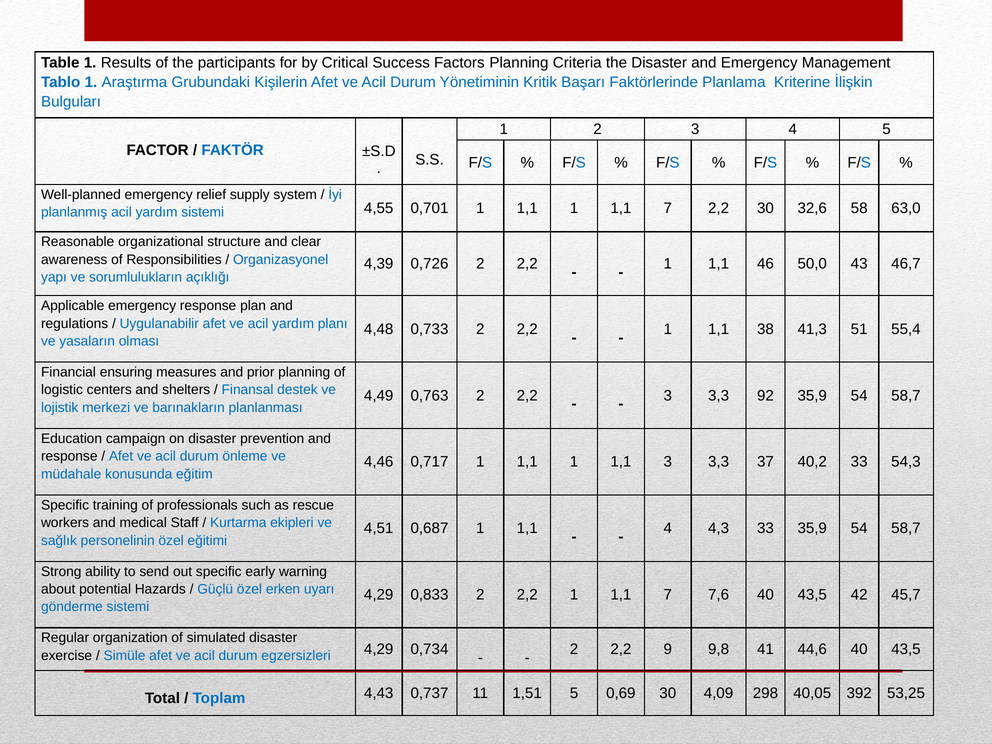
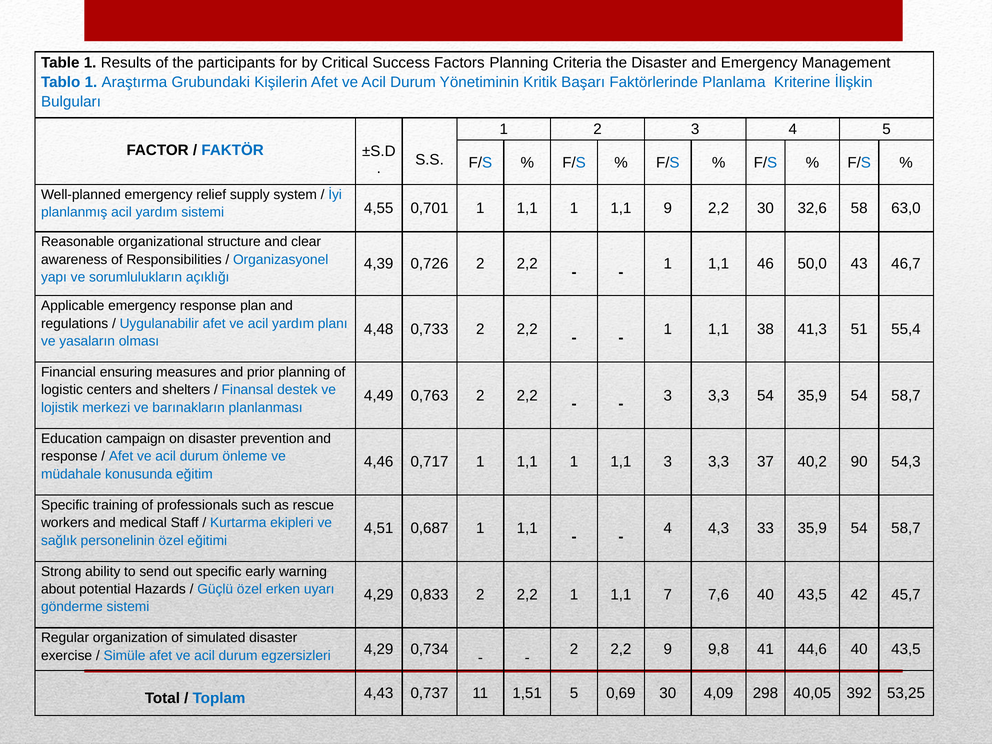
1,1 1 1,1 7: 7 -> 9 (668, 208)
3,3 92: 92 -> 54 (765, 396)
40,2 33: 33 -> 90 (859, 462)
